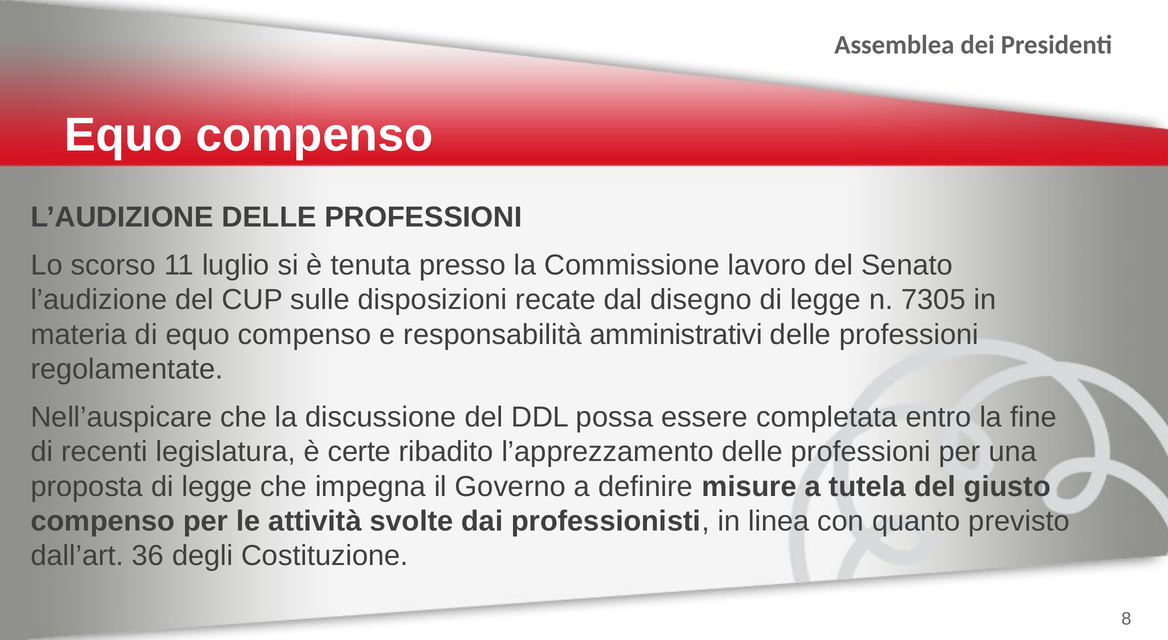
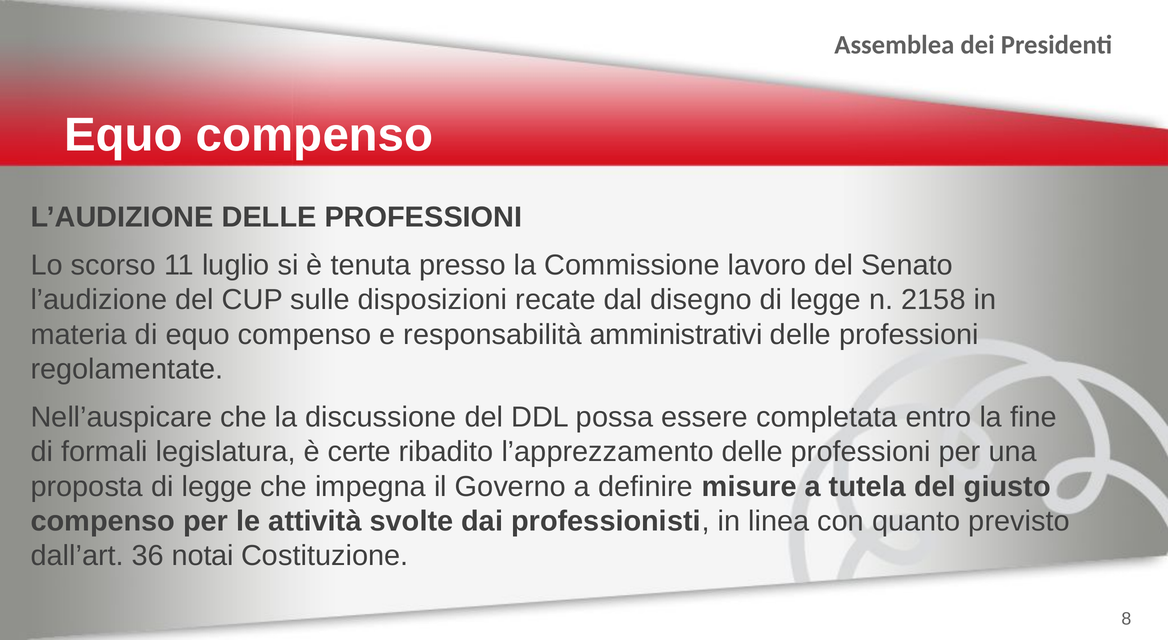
7305: 7305 -> 2158 (933, 300)
recenti: recenti -> formali (104, 452)
degli: degli -> notai (203, 556)
